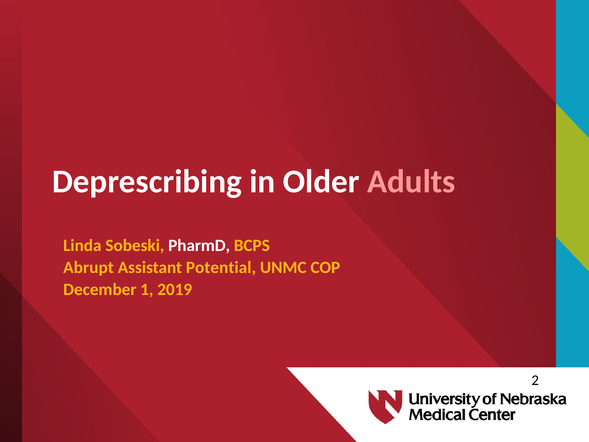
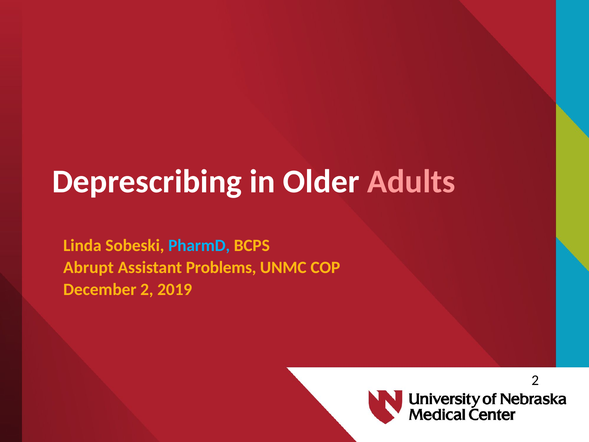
PharmD colour: white -> light blue (199, 246)
Potential: Potential -> Problems (221, 267)
December 1: 1 -> 2 (147, 289)
